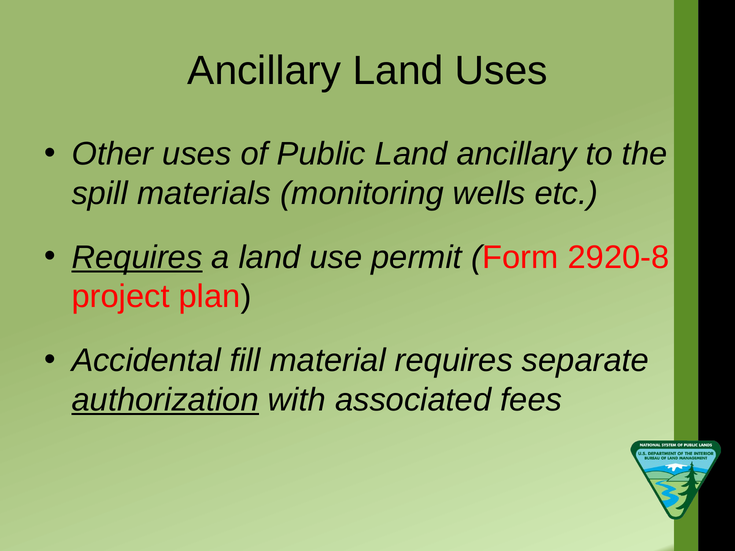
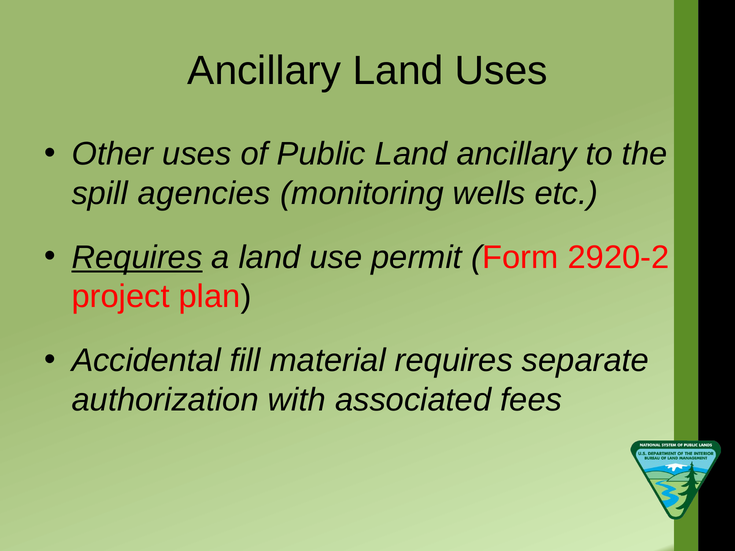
materials: materials -> agencies (204, 193)
2920-8: 2920-8 -> 2920-2 (619, 258)
authorization underline: present -> none (165, 400)
